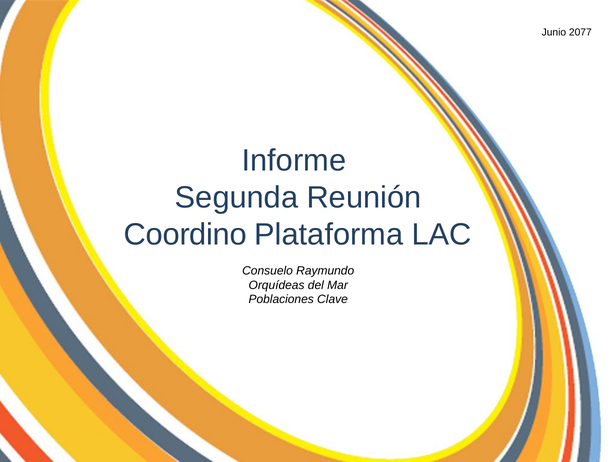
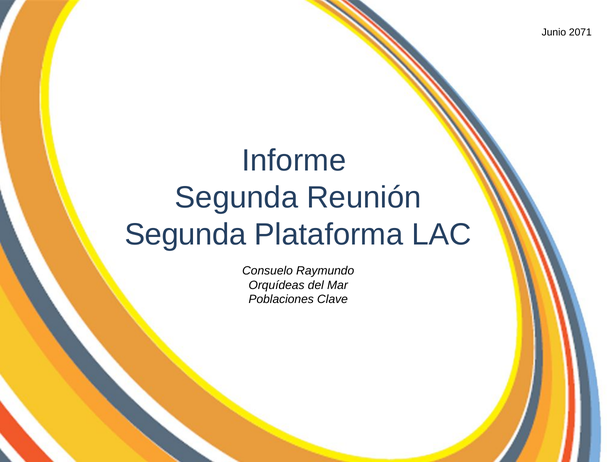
2077: 2077 -> 2071 (580, 32)
Coordino: Coordino -> Segunda (185, 235)
